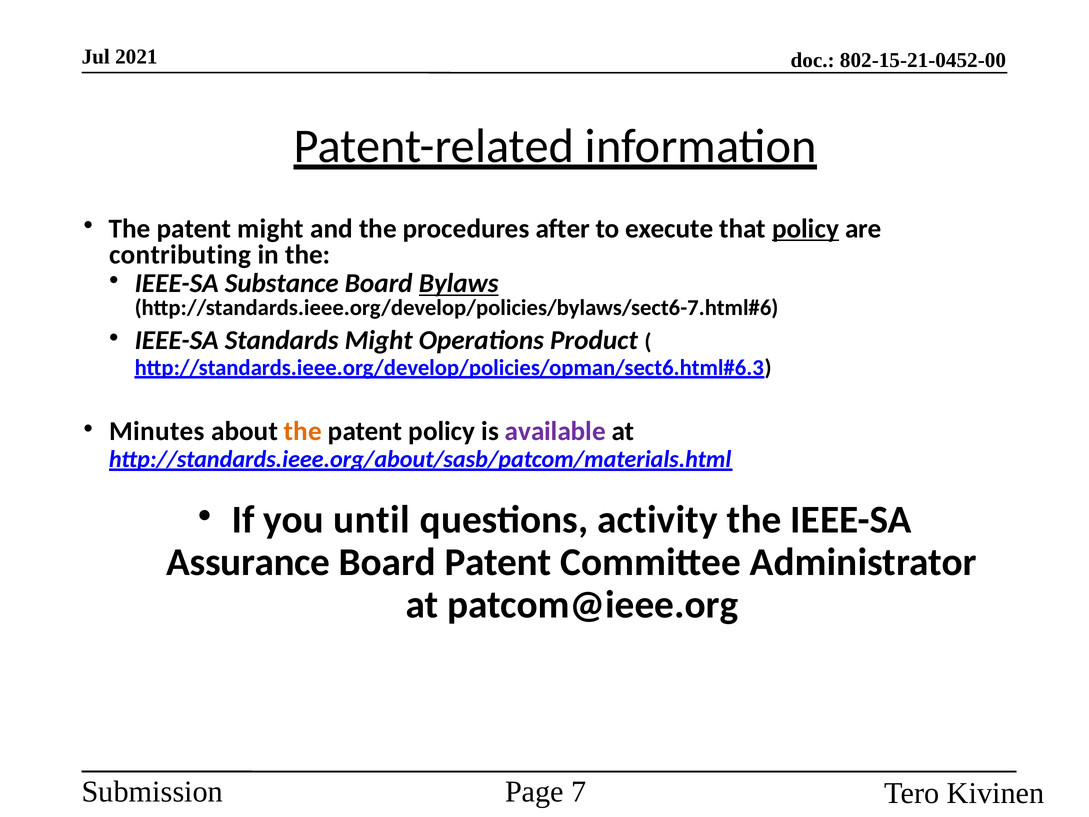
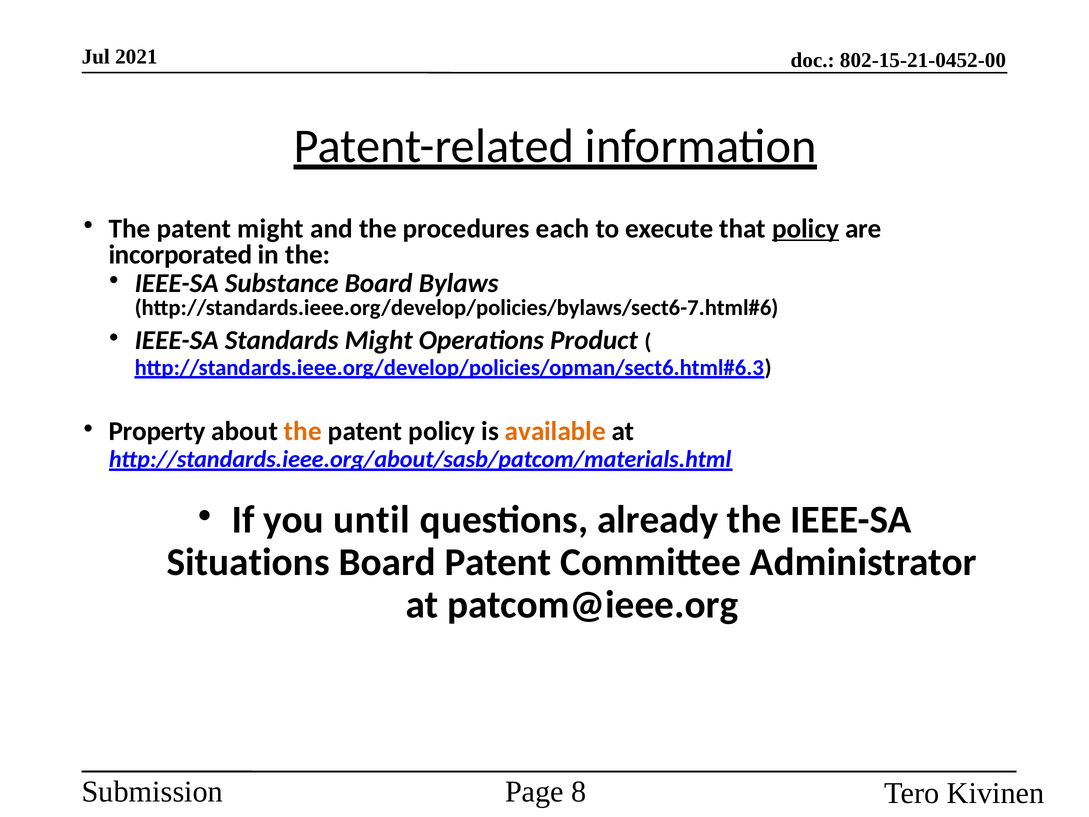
after: after -> each (563, 228)
contributing: contributing -> incorporated (180, 255)
Bylaws underline: present -> none (459, 283)
Minutes: Minutes -> Property (157, 431)
available colour: purple -> orange (555, 431)
activity: activity -> already (658, 520)
Assurance: Assurance -> Situations (248, 562)
7: 7 -> 8 (579, 791)
